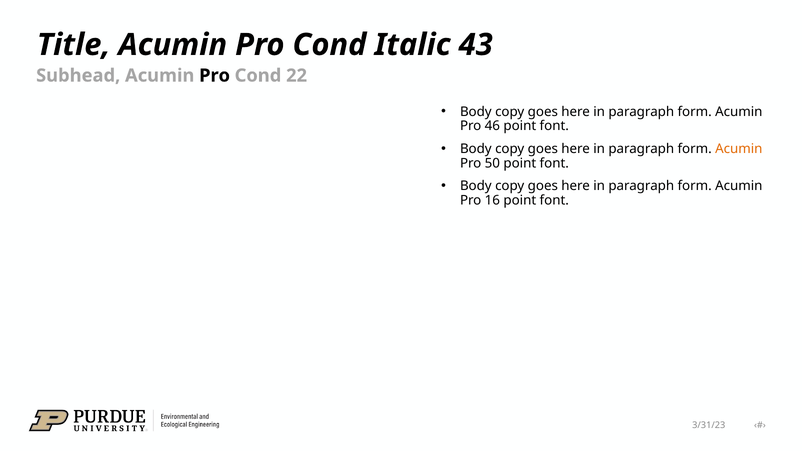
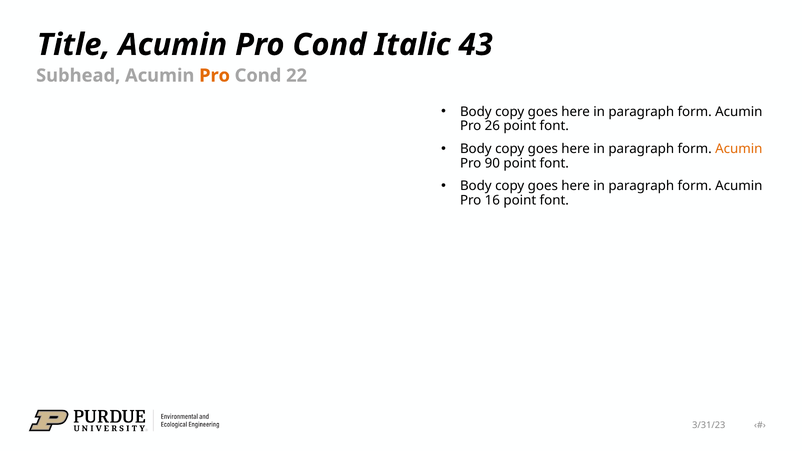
Pro colour: black -> orange (215, 76)
46: 46 -> 26 (492, 126)
50: 50 -> 90 (492, 163)
